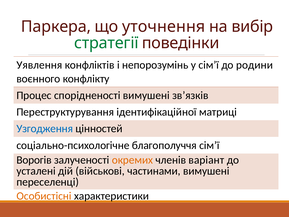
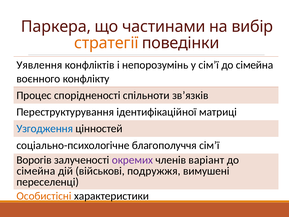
уточнення: уточнення -> частинами (164, 27)
стратегії colour: green -> orange (106, 43)
сім’ї до родини: родини -> сімейна (255, 65)
спорідненості вимушені: вимушені -> спільноти (146, 95)
окремих colour: orange -> purple (132, 160)
усталені: усталені -> сімейна (36, 171)
частинами: частинами -> подружжя (154, 171)
